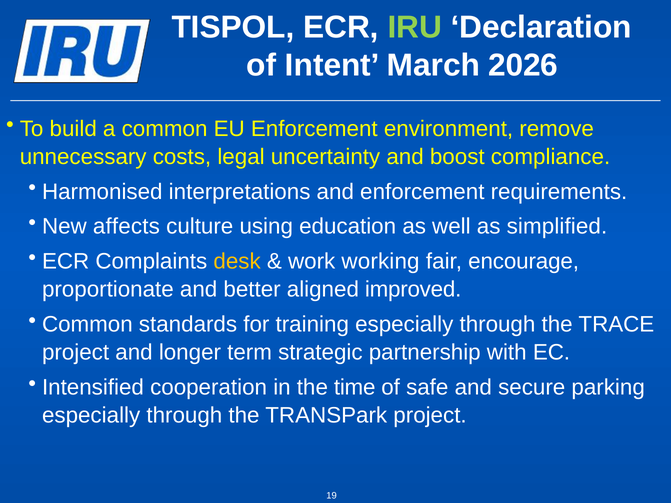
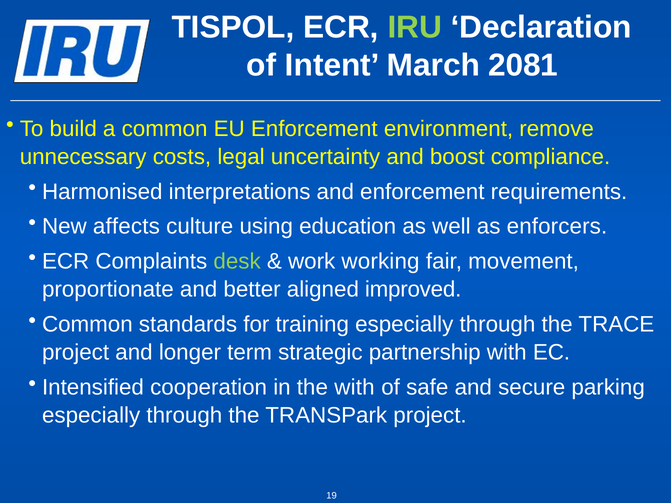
2026: 2026 -> 2081 (523, 65)
simplified: simplified -> enforcers (557, 227)
desk colour: yellow -> light green (237, 261)
encourage: encourage -> movement (524, 261)
the time: time -> with (354, 388)
